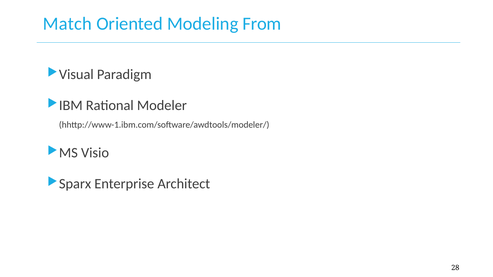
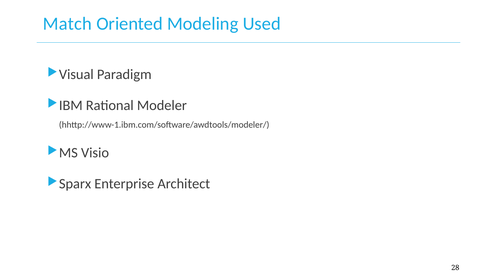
From: From -> Used (262, 24)
